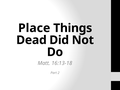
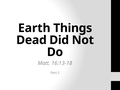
Place: Place -> Earth (34, 28)
